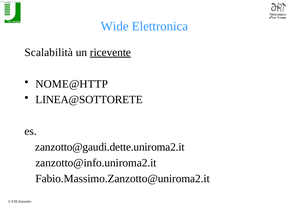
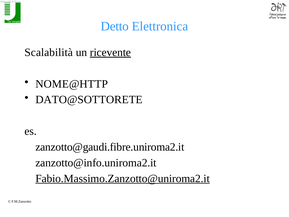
Wide: Wide -> Detto (115, 26)
LINEA@SOTTORETE: LINEA@SOTTORETE -> DATO@SOTTORETE (89, 100)
zanzotto@gaudi.dette.uniroma2.it: zanzotto@gaudi.dette.uniroma2.it -> zanzotto@gaudi.fibre.uniroma2.it (110, 147)
Fabio.Massimo.Zanzotto@uniroma2.it underline: none -> present (123, 178)
